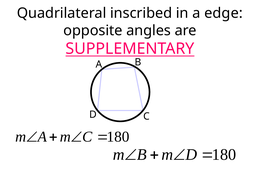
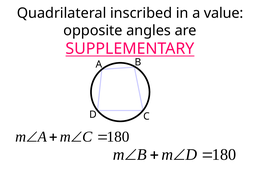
edge: edge -> value (224, 13)
